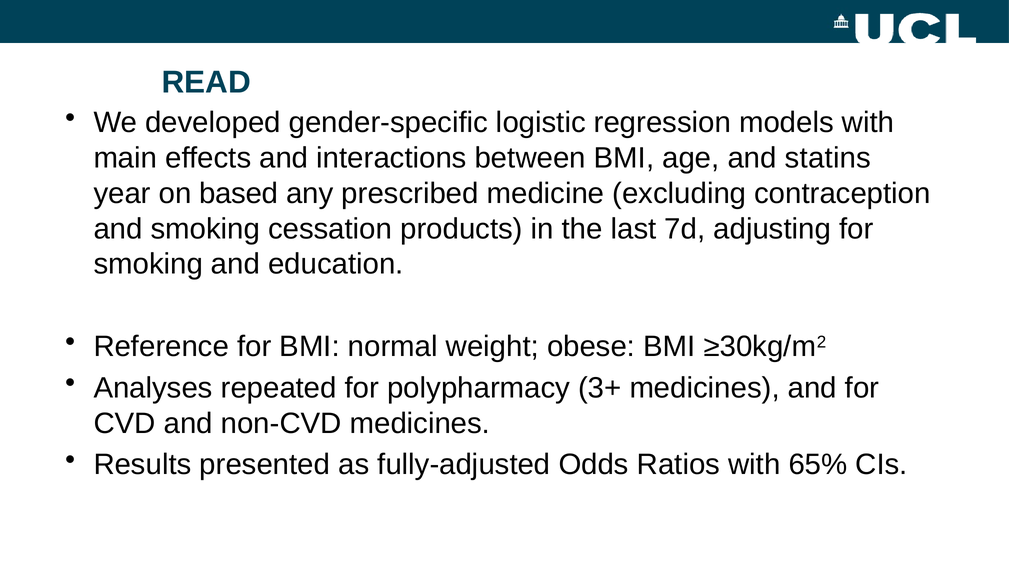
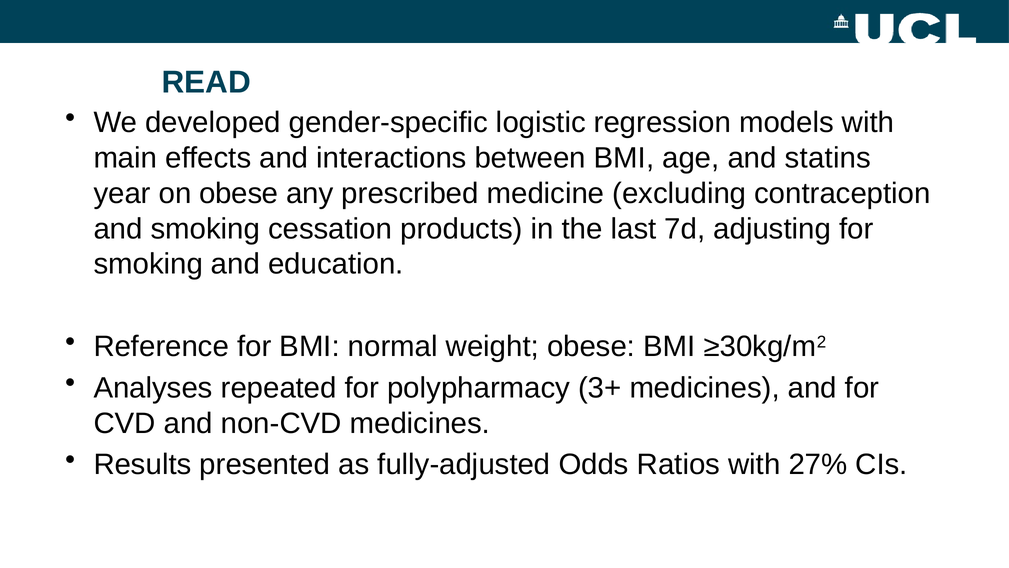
on based: based -> obese (239, 193)
65%: 65% -> 27% (818, 464)
